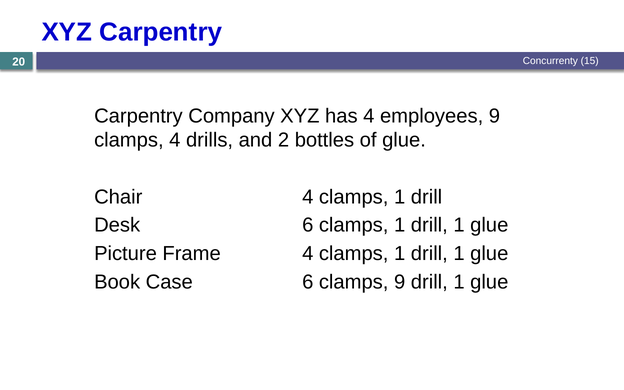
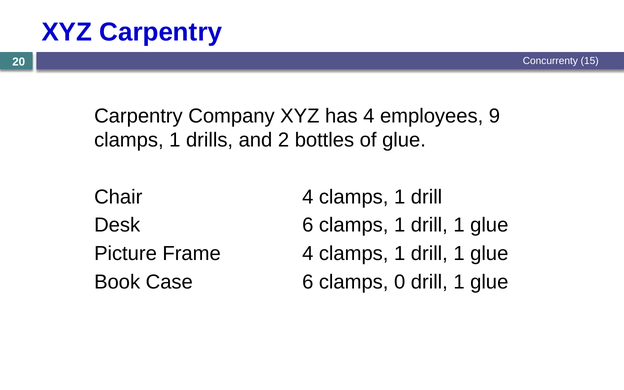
4: 4 -> 1 (175, 140)
clamps 9: 9 -> 0 (400, 282)
